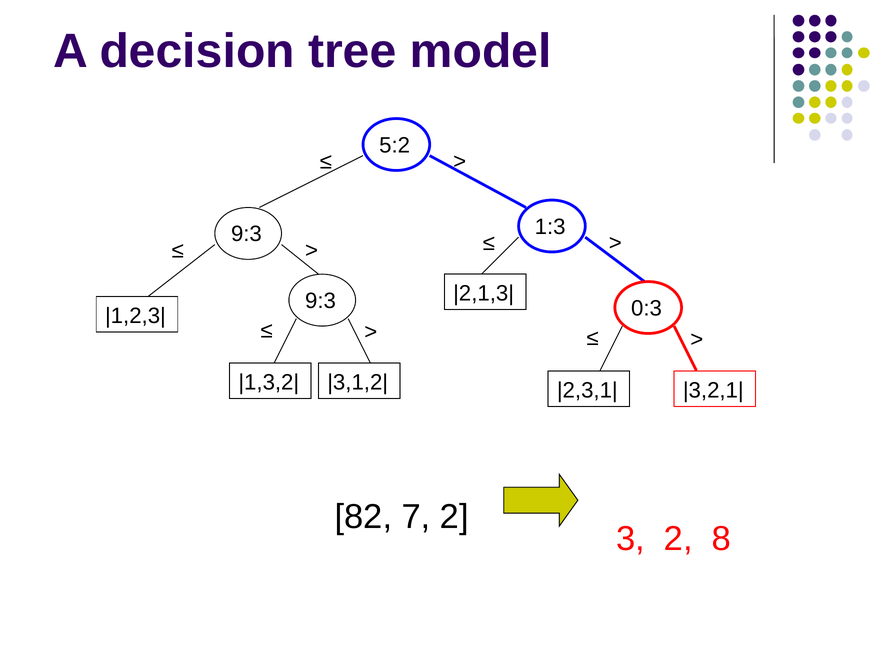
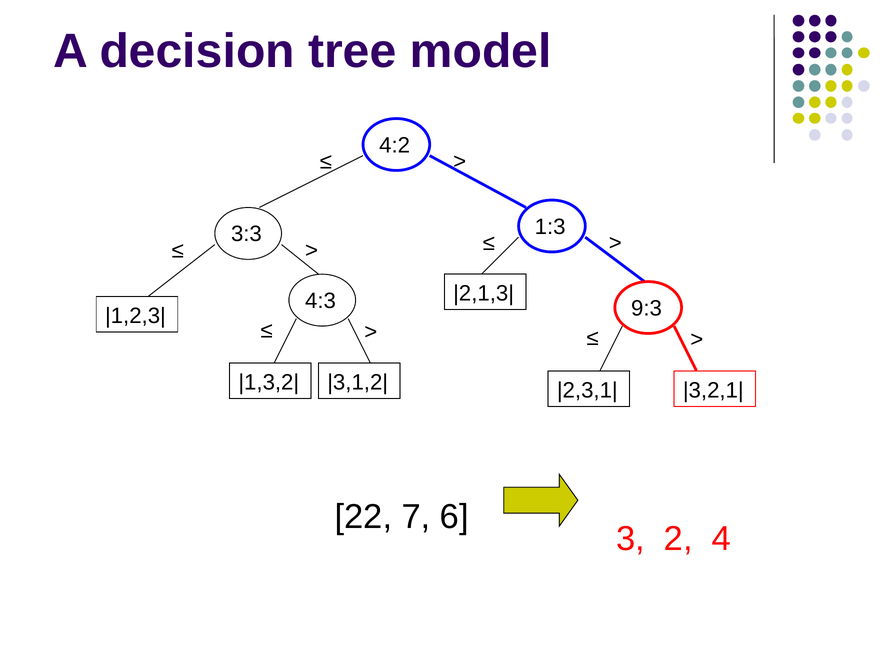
5:2: 5:2 -> 4:2 (395, 145)
9:3: 9:3 -> 3:3 (246, 234)
9:3: 9:3 -> 4:3 (321, 301)
0:3: 0:3 -> 9:3 (646, 308)
82: 82 -> 22 (363, 516)
7 2: 2 -> 6 (454, 516)
8: 8 -> 4 (722, 539)
